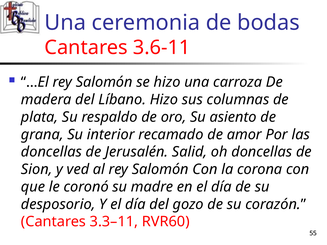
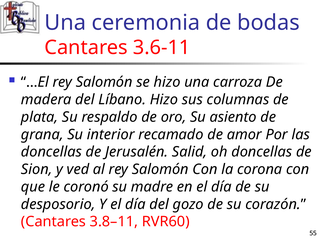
3.3–11: 3.3–11 -> 3.8–11 (114, 222)
